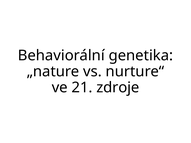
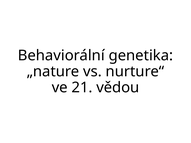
zdroje: zdroje -> vědou (118, 88)
